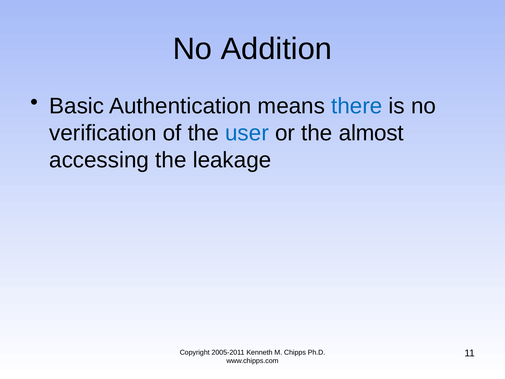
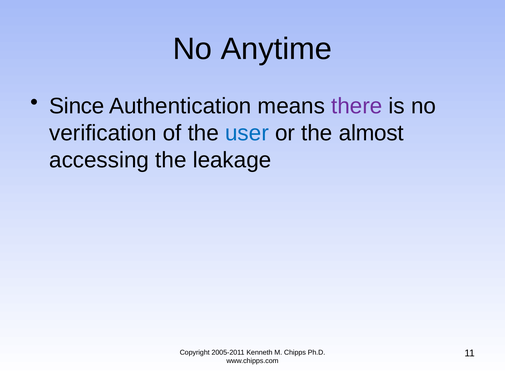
Addition: Addition -> Anytime (276, 49)
Basic: Basic -> Since (77, 106)
there colour: blue -> purple (357, 106)
